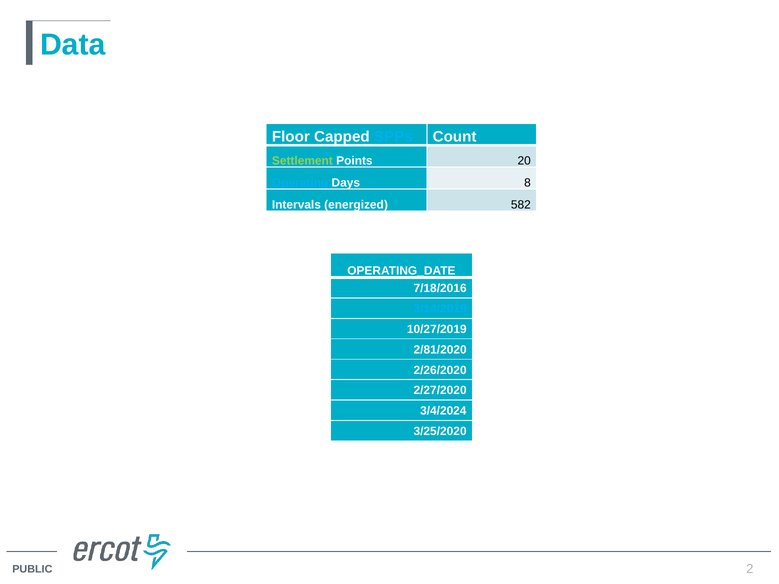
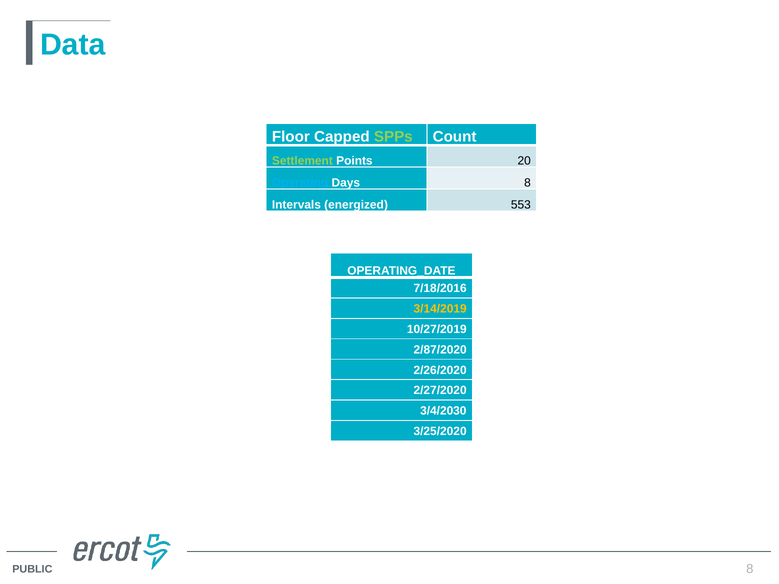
SPPs colour: light blue -> light green (393, 137)
582: 582 -> 553 (521, 205)
3/14/2019 colour: light blue -> yellow (440, 309)
2/81/2020: 2/81/2020 -> 2/87/2020 (440, 350)
3/4/2024: 3/4/2024 -> 3/4/2030 (443, 411)
2: 2 -> 8 (750, 569)
